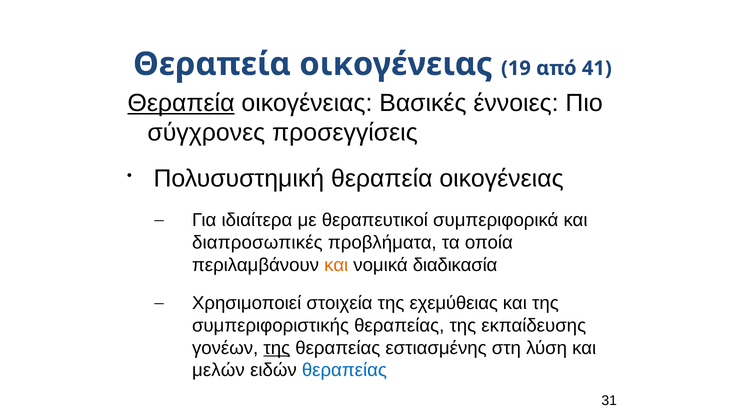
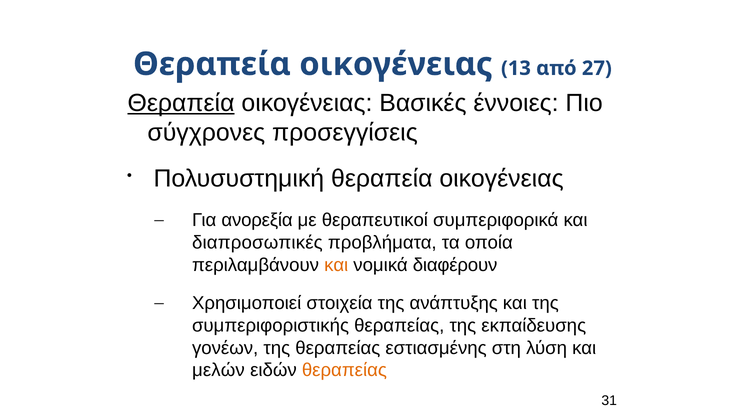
19: 19 -> 13 (516, 68)
41: 41 -> 27 (597, 68)
ιδιαίτερα: ιδιαίτερα -> ανορεξία (257, 220)
διαδικασία: διαδικασία -> διαφέρουν (455, 265)
εχεμύθειας: εχεμύθειας -> ανάπτυξης (454, 303)
της underline: present -> none (277, 348)
θεραπείας colour: blue -> orange (344, 370)
